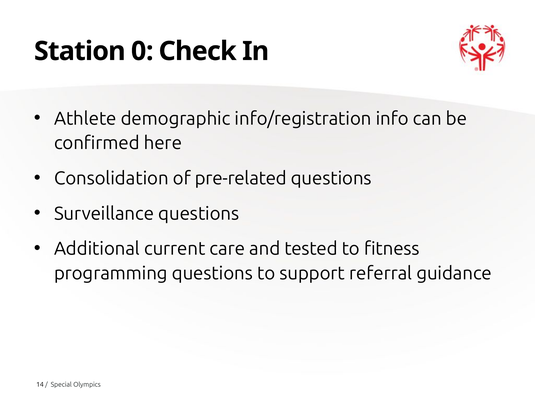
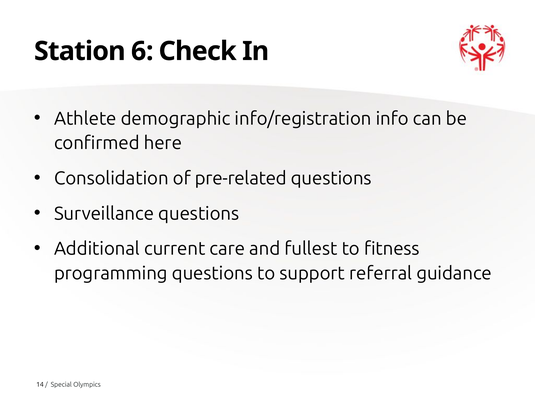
0: 0 -> 6 (142, 51)
tested: tested -> fullest (311, 249)
